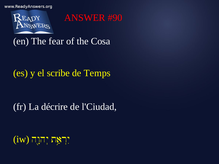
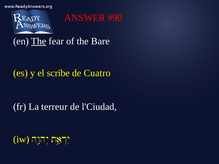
The underline: none -> present (39, 41)
Cosa: Cosa -> Bare (100, 41)
Temps: Temps -> Cuatro (97, 73)
décrire: décrire -> terreur (54, 107)
